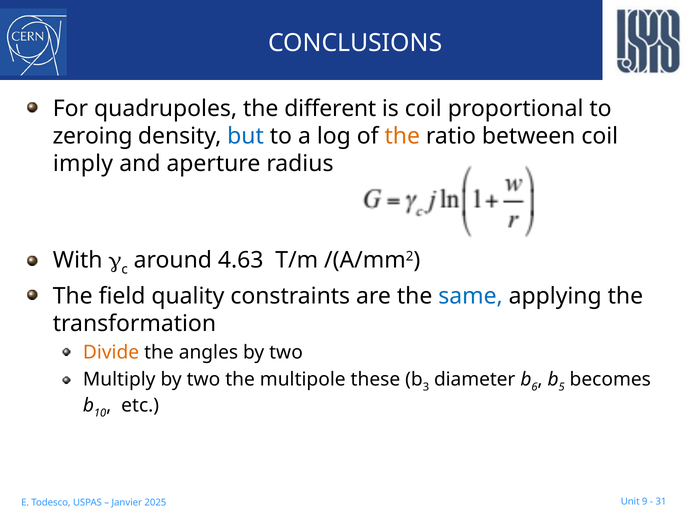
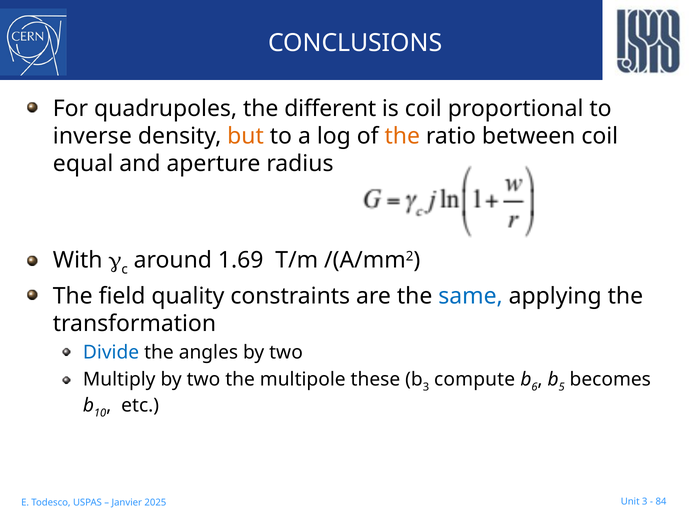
zeroing: zeroing -> inverse (92, 136)
but colour: blue -> orange (246, 136)
imply: imply -> equal (83, 164)
4.63: 4.63 -> 1.69 (241, 260)
Divide colour: orange -> blue (111, 352)
diameter: diameter -> compute (475, 379)
Unit 9: 9 -> 3 (645, 501)
31: 31 -> 84 (661, 501)
